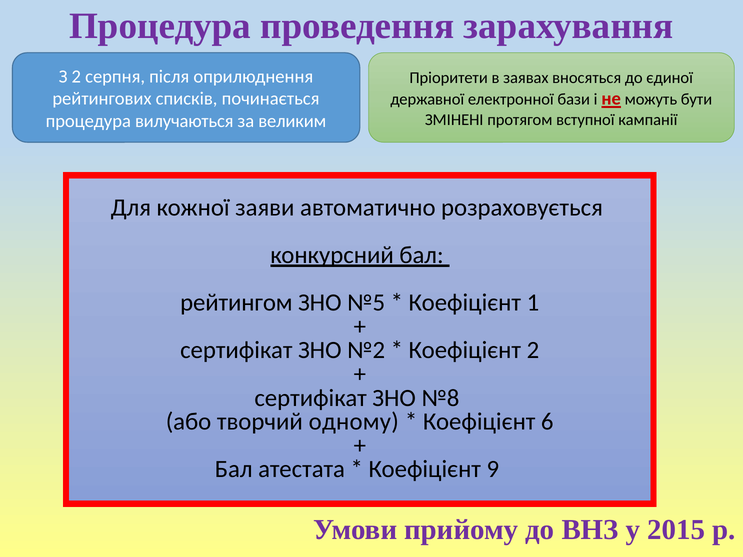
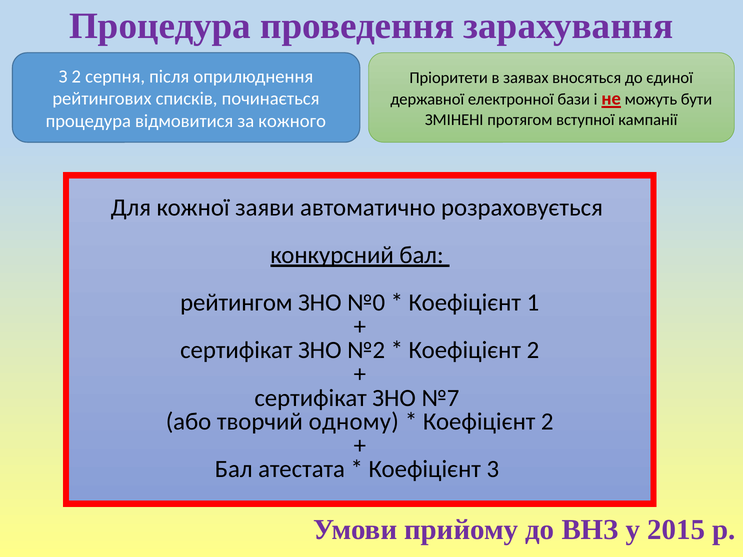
вилучаються: вилучаються -> відмовитися (184, 121)
великим: великим -> кожного (292, 121)
№5: №5 -> №0 (366, 303)
№8: №8 -> №7 (440, 398)
6: 6 -> 2 (547, 422)
9: 9 -> 3 (493, 469)
